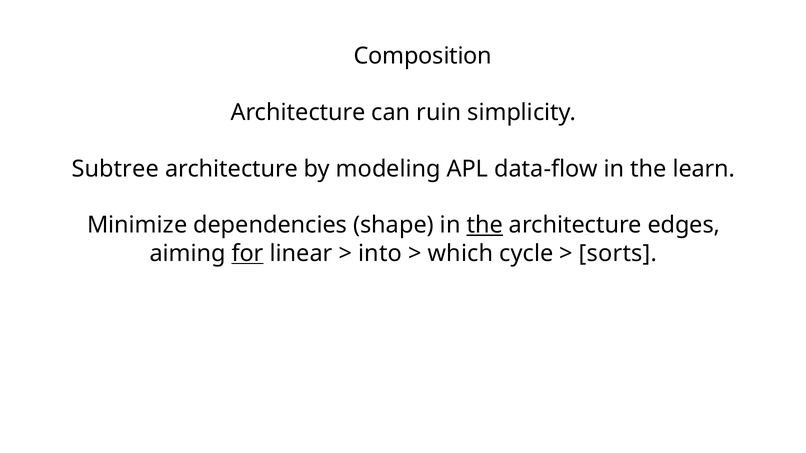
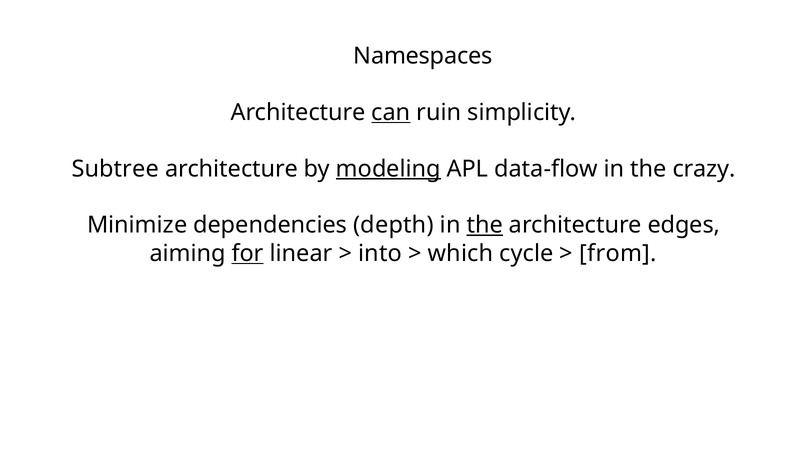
Composition: Composition -> Namespaces (423, 56)
can underline: none -> present (391, 113)
modeling underline: none -> present (388, 169)
learn: learn -> crazy (704, 169)
shape: shape -> depth (393, 225)
sorts: sorts -> from (618, 254)
